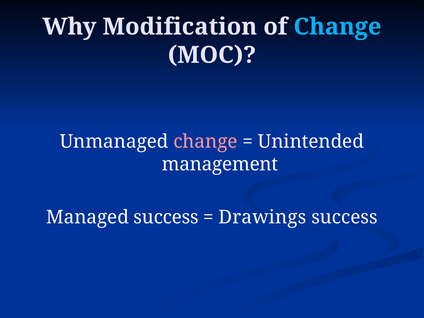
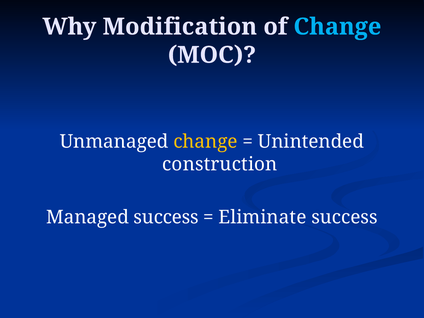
change colour: pink -> yellow (205, 142)
management: management -> construction (220, 164)
Drawings: Drawings -> Eliminate (262, 217)
